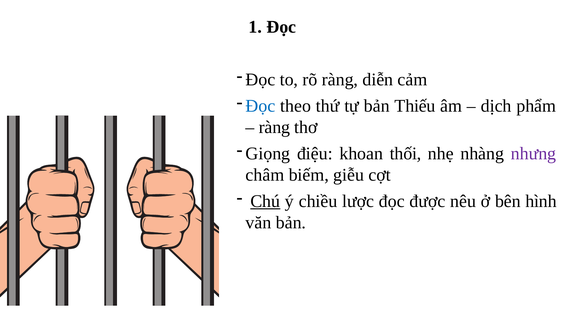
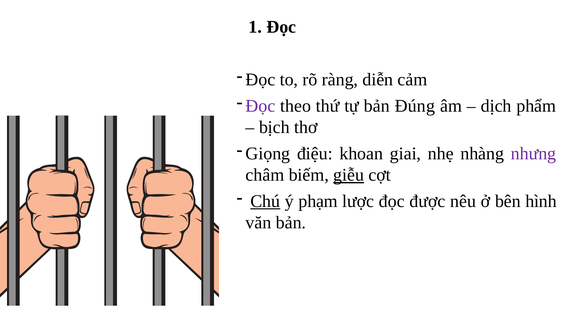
Đọc colour: blue -> purple (260, 106)
Thiếu: Thiếu -> Đúng (415, 106)
ràng: ràng -> bịch (274, 127)
thối: thối -> giai (406, 153)
giễu underline: none -> present (349, 175)
chiều: chiều -> phạm (318, 201)
